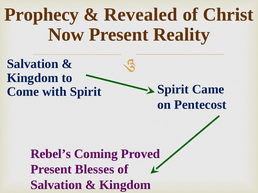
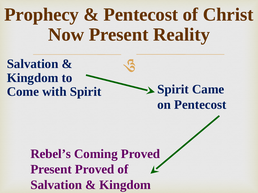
Revealed: Revealed -> Pentecost (141, 15)
Present Blesses: Blesses -> Proved (95, 170)
